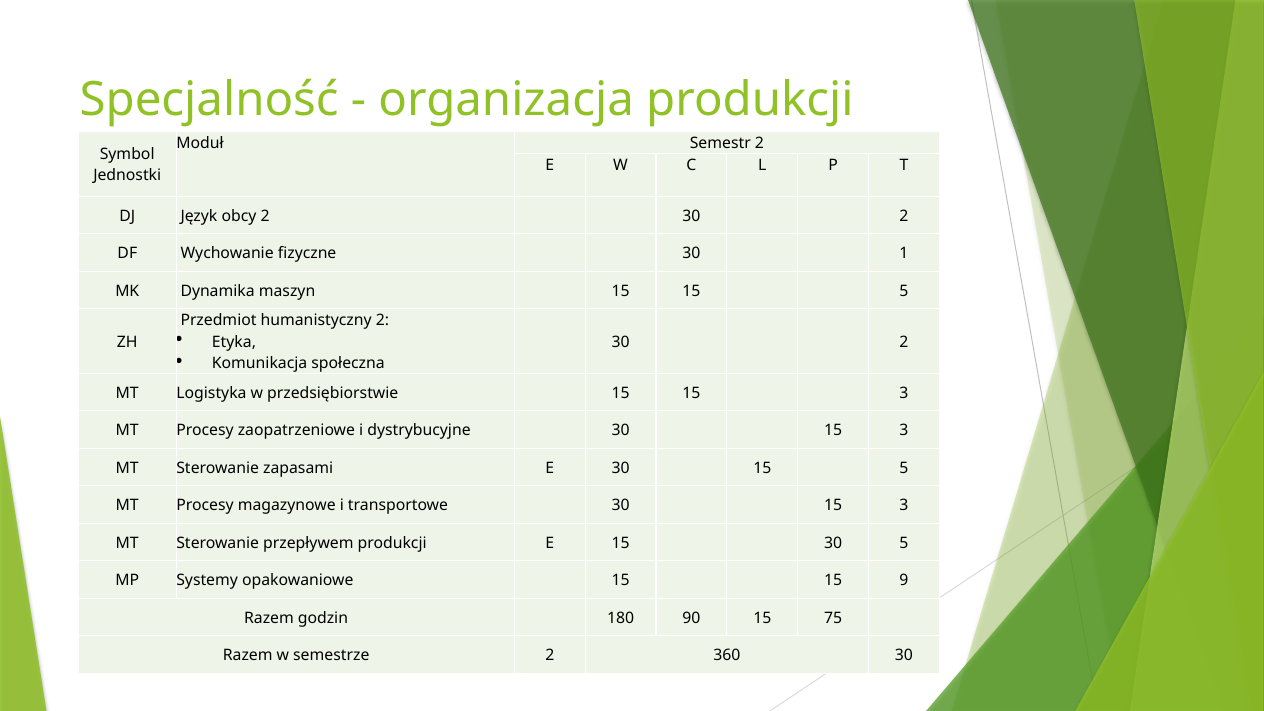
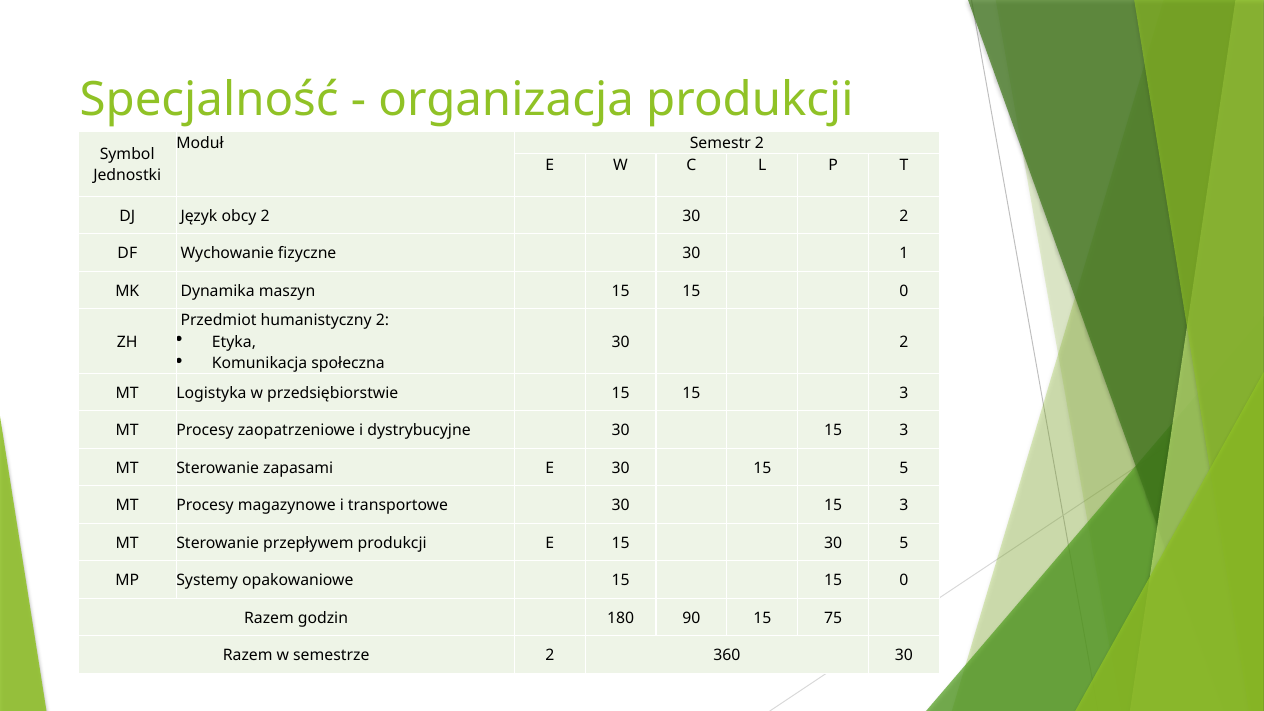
maszyn 15 15 5: 5 -> 0 (904, 291)
opakowaniowe 15 15 9: 9 -> 0 (904, 581)
